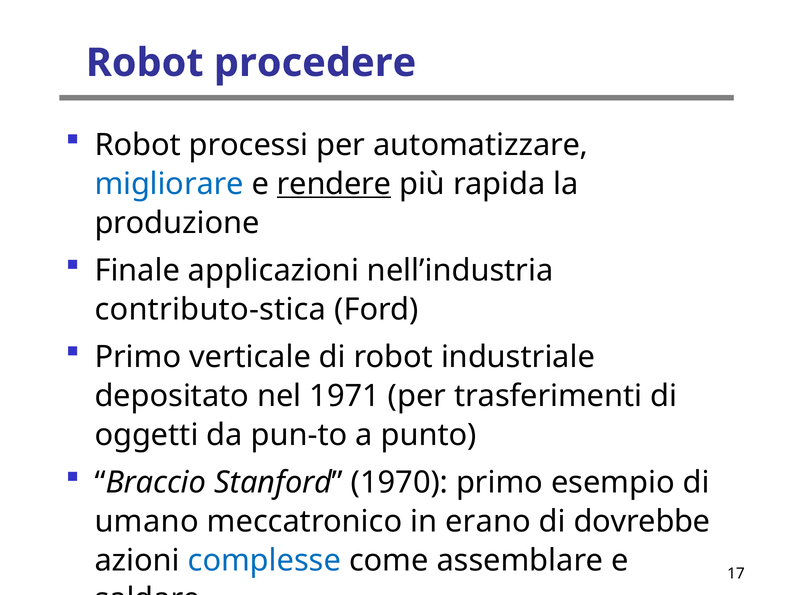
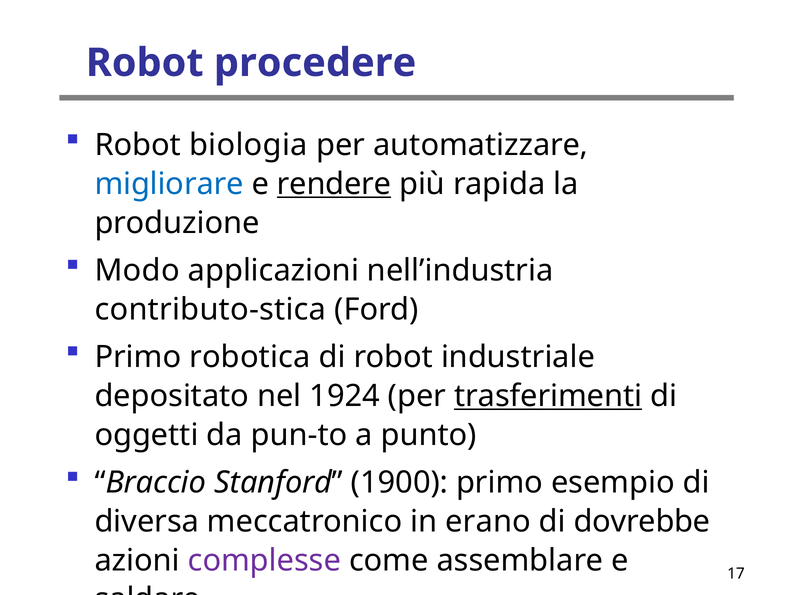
processi: processi -> biologia (248, 145)
Finale: Finale -> Modo (137, 270)
verticale: verticale -> robotica (250, 357)
1971: 1971 -> 1924 (345, 396)
trasferimenti underline: none -> present (548, 396)
1970: 1970 -> 1900 (400, 482)
umano: umano -> diversa (147, 521)
complesse colour: blue -> purple (264, 560)
